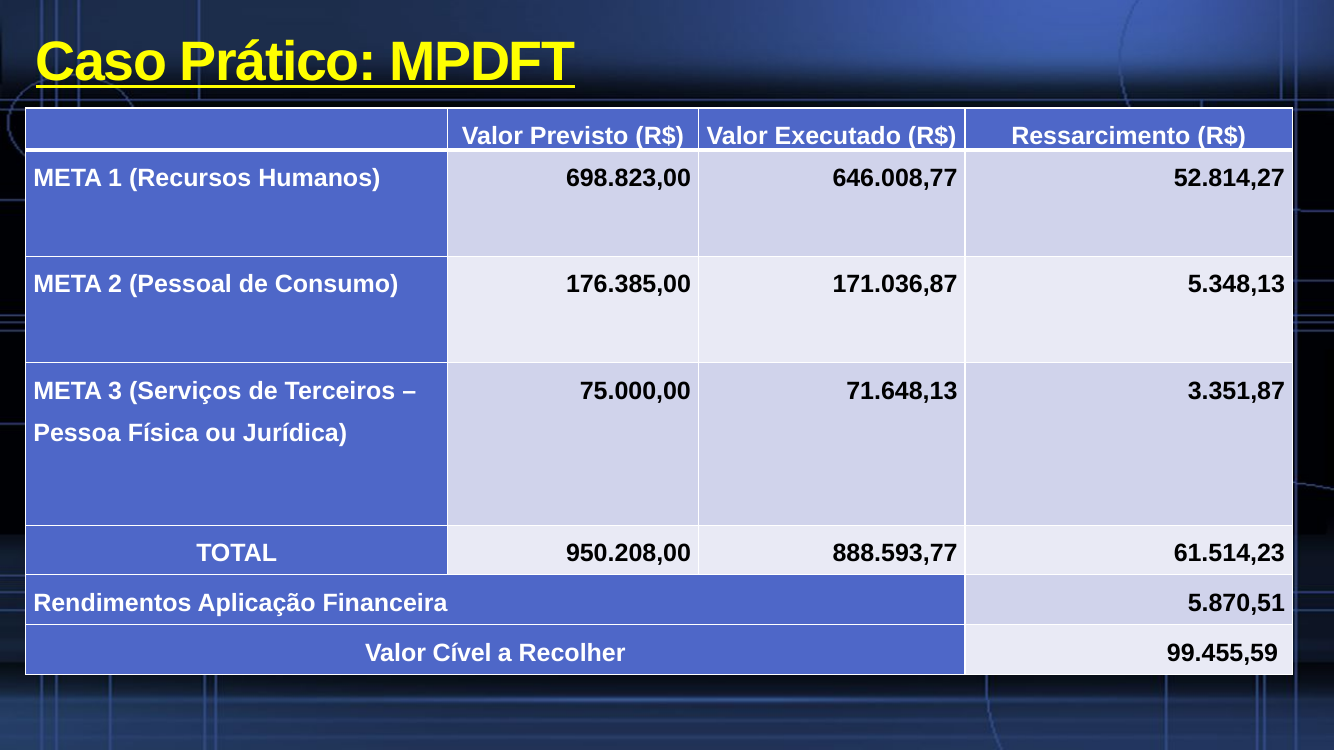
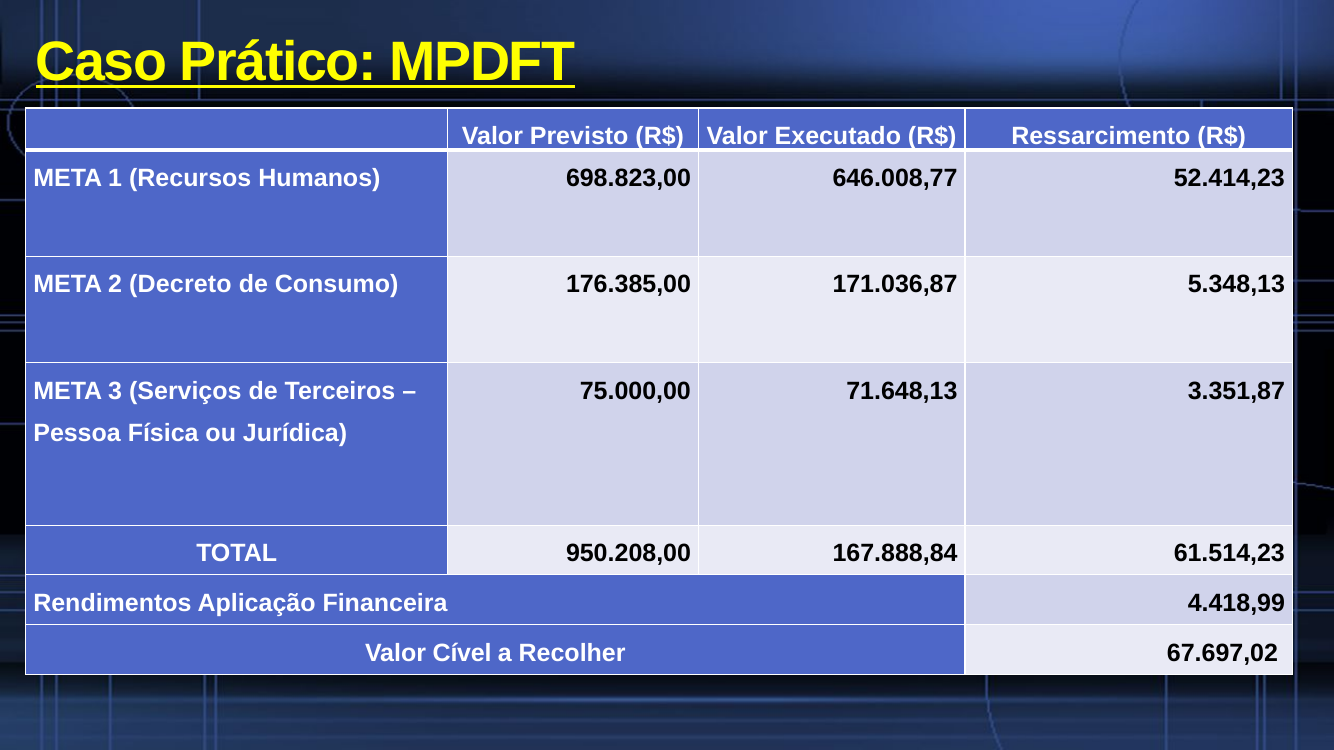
52.814,27: 52.814,27 -> 52.414,23 (1229, 179)
Pessoal: Pessoal -> Decreto (180, 285)
888.593,77: 888.593,77 -> 167.888,84 (895, 554)
5.870,51: 5.870,51 -> 4.418,99 (1236, 604)
99.455,59: 99.455,59 -> 67.697,02 (1222, 653)
